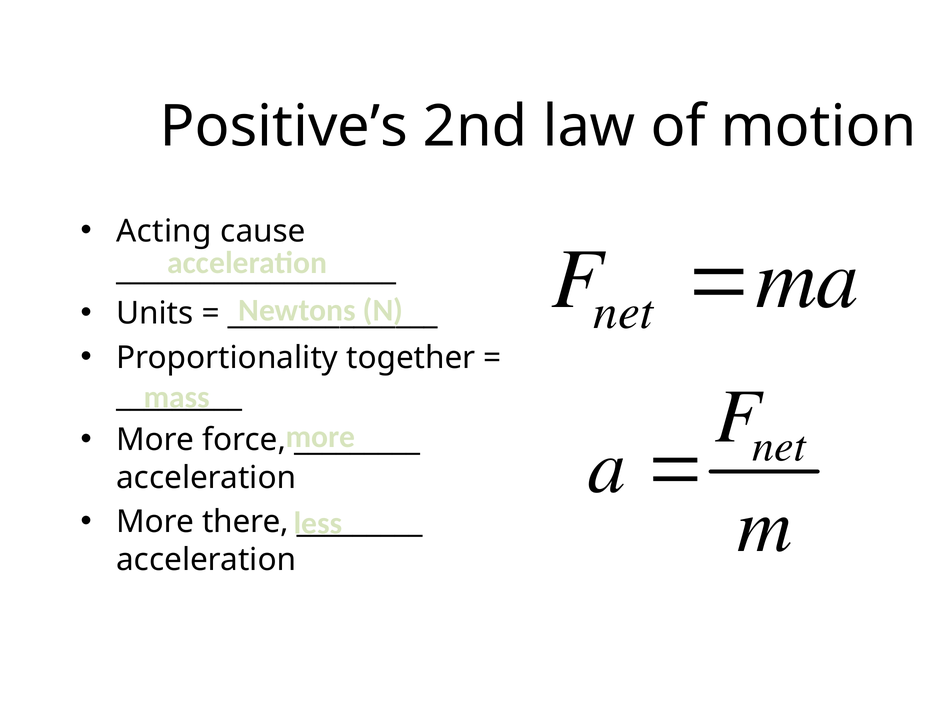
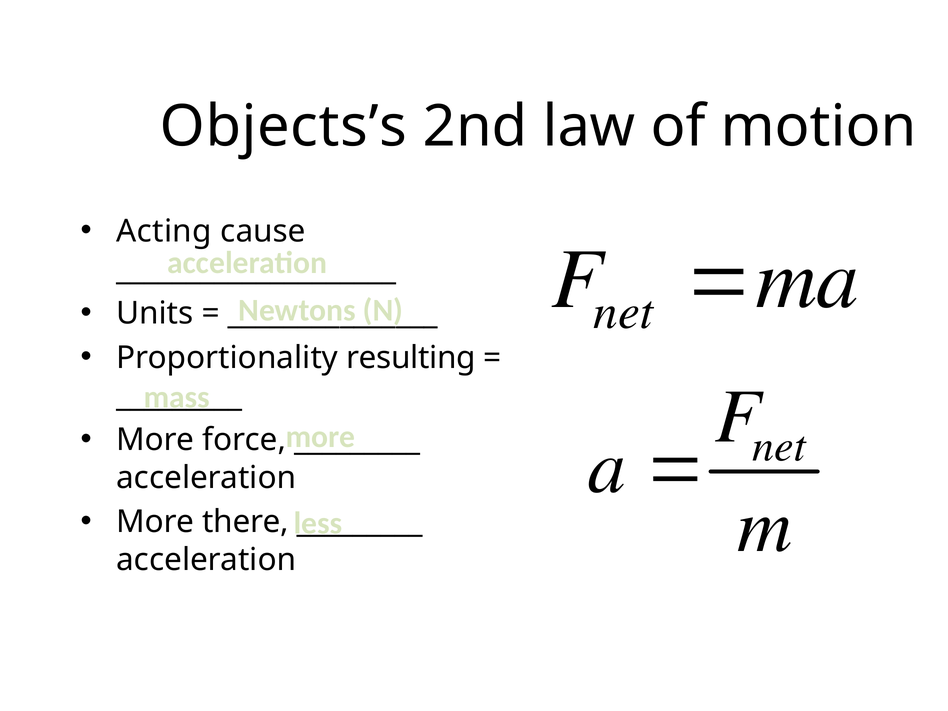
Positive’s: Positive’s -> Objects’s (283, 126)
together: together -> resulting (411, 358)
